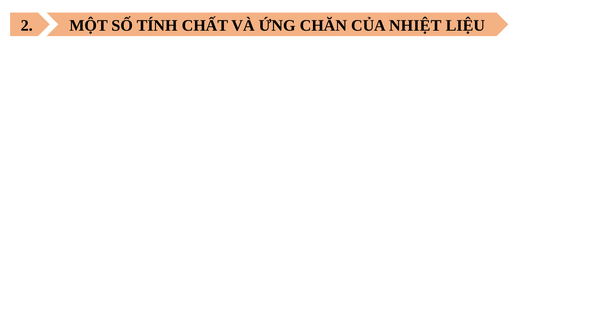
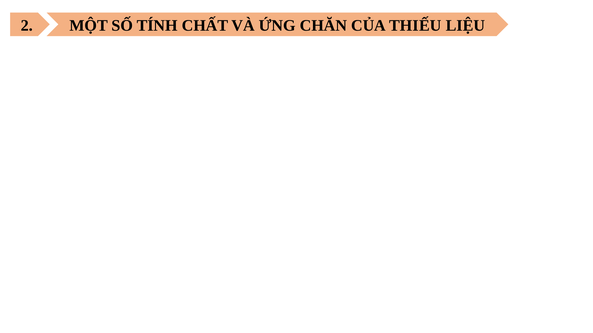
NHIỆT: NHIỆT -> THIẾU (415, 26)
